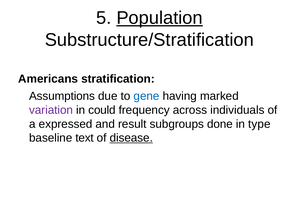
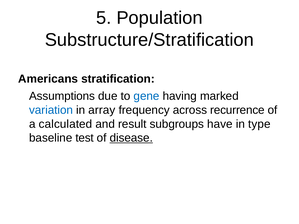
Population underline: present -> none (160, 18)
variation colour: purple -> blue (51, 110)
could: could -> array (102, 110)
individuals: individuals -> recurrence (237, 110)
expressed: expressed -> calculated (65, 124)
done: done -> have (220, 124)
text: text -> test (85, 138)
